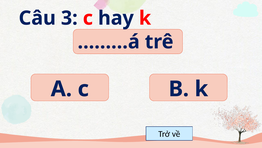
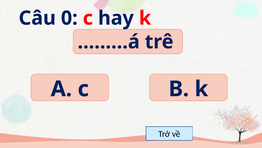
3: 3 -> 0 (69, 18)
